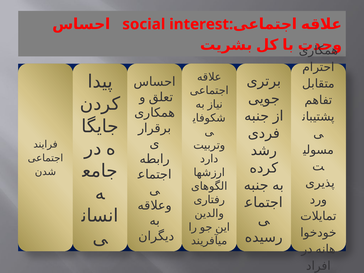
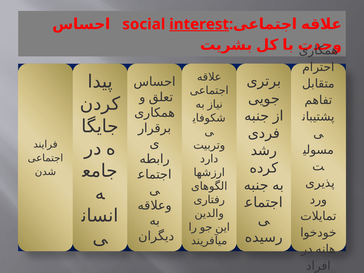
interest underline: none -> present (199, 24)
